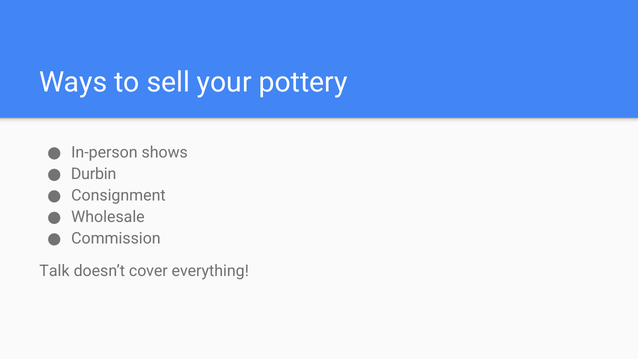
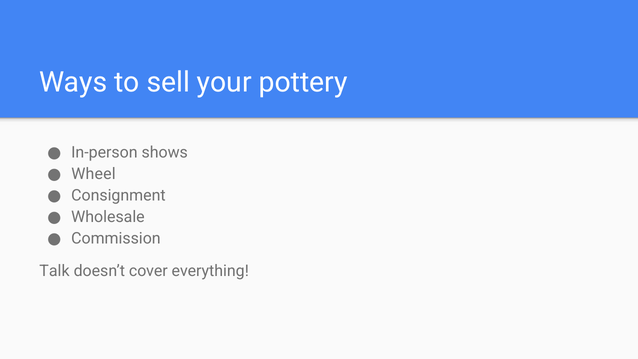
Durbin: Durbin -> Wheel (93, 174)
